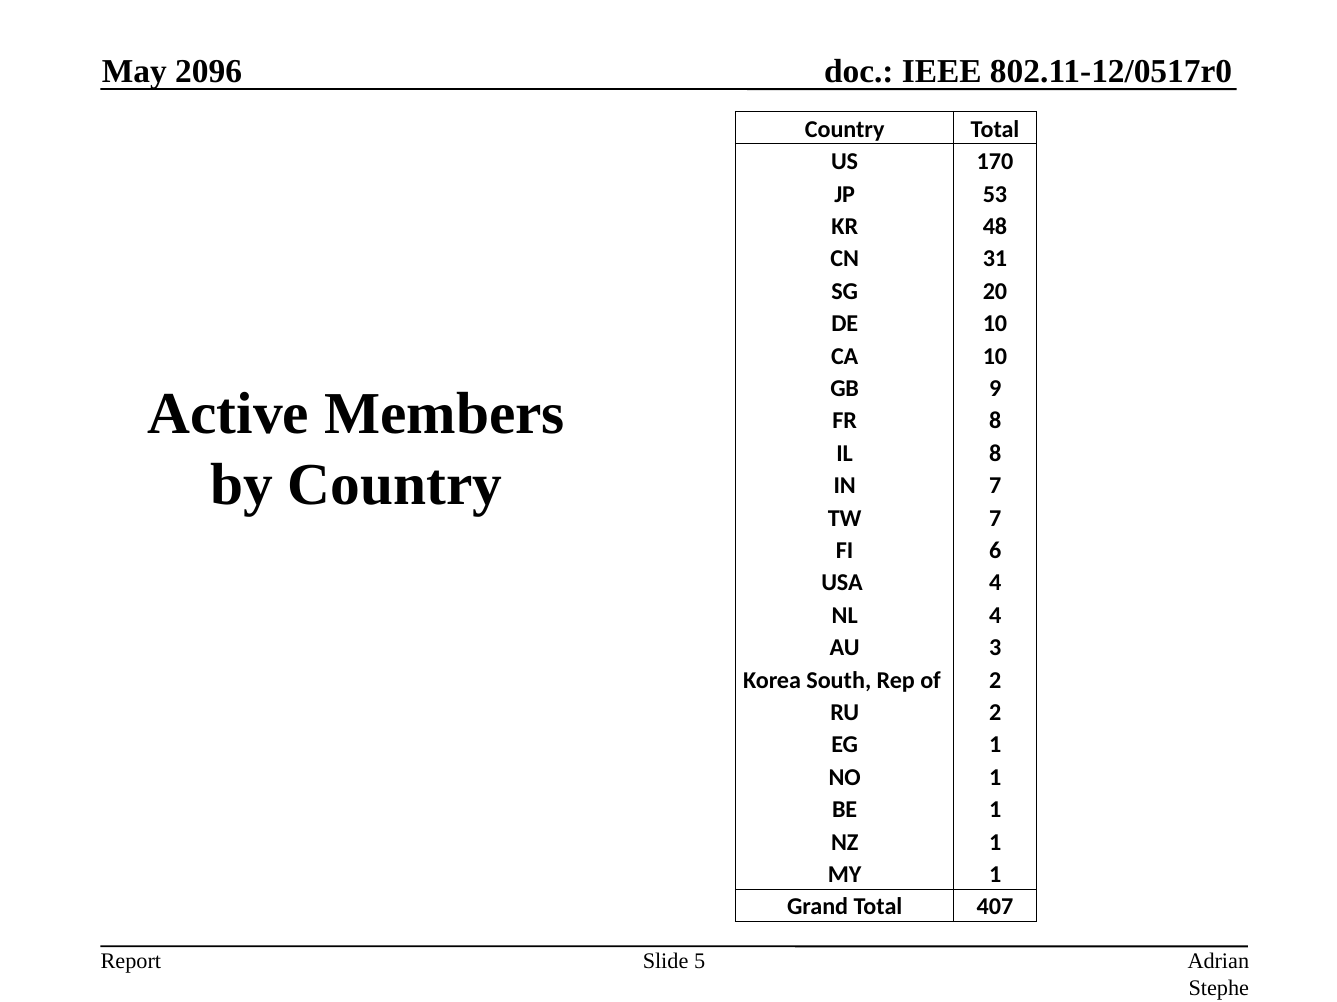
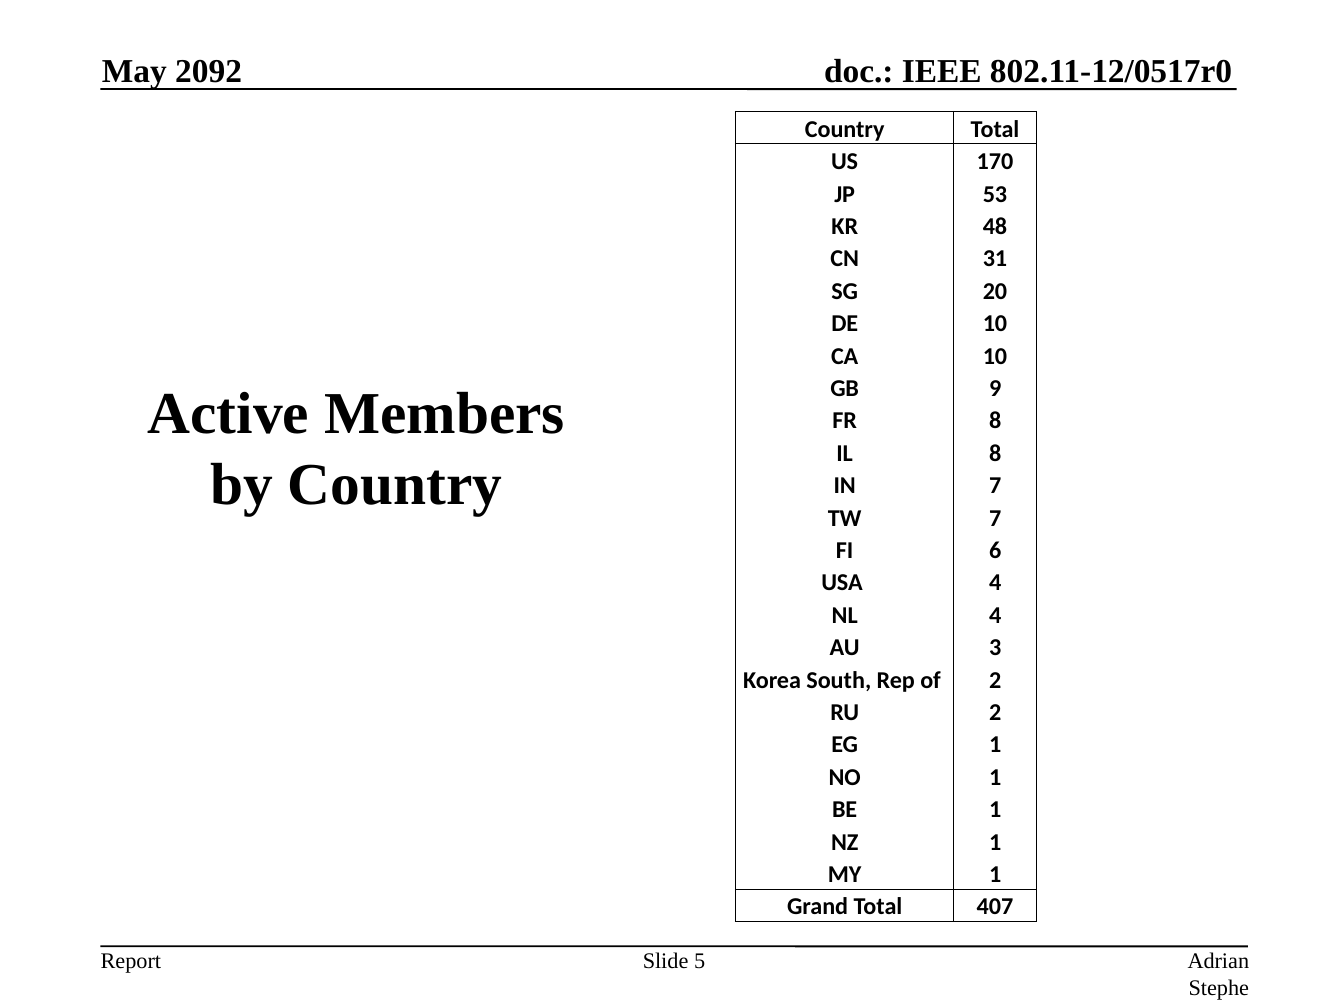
2096: 2096 -> 2092 (209, 71)
